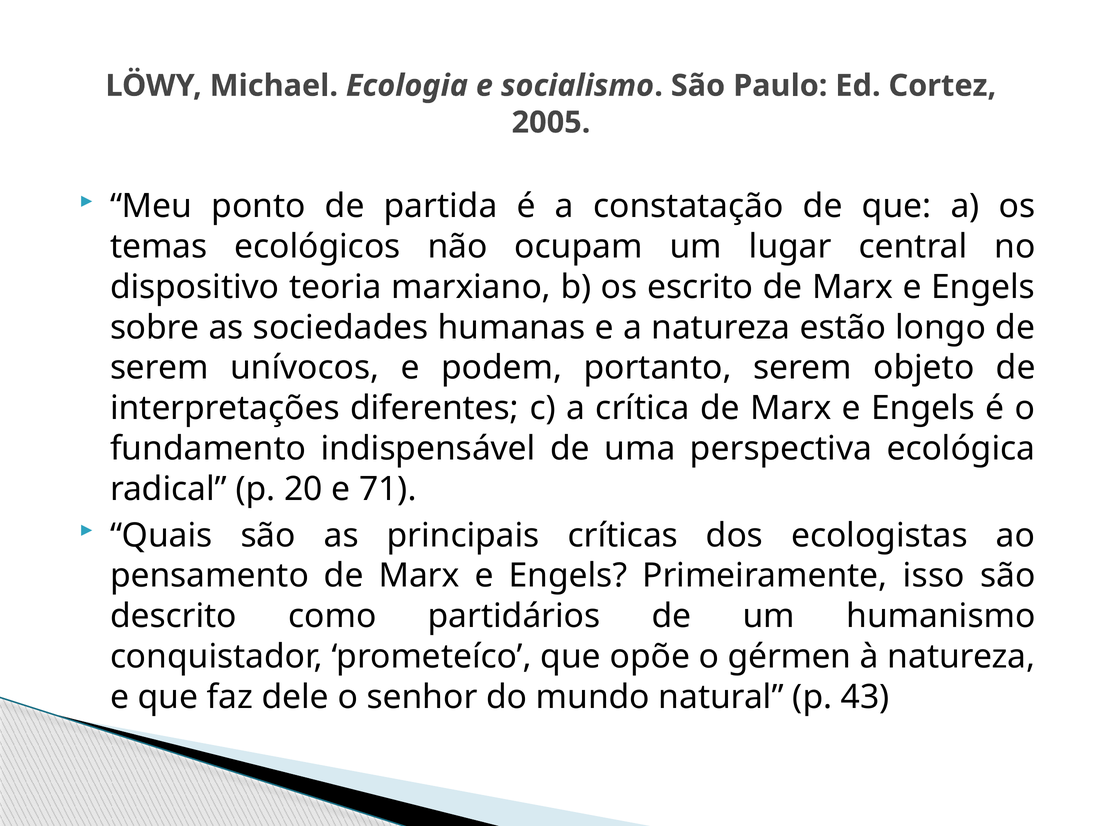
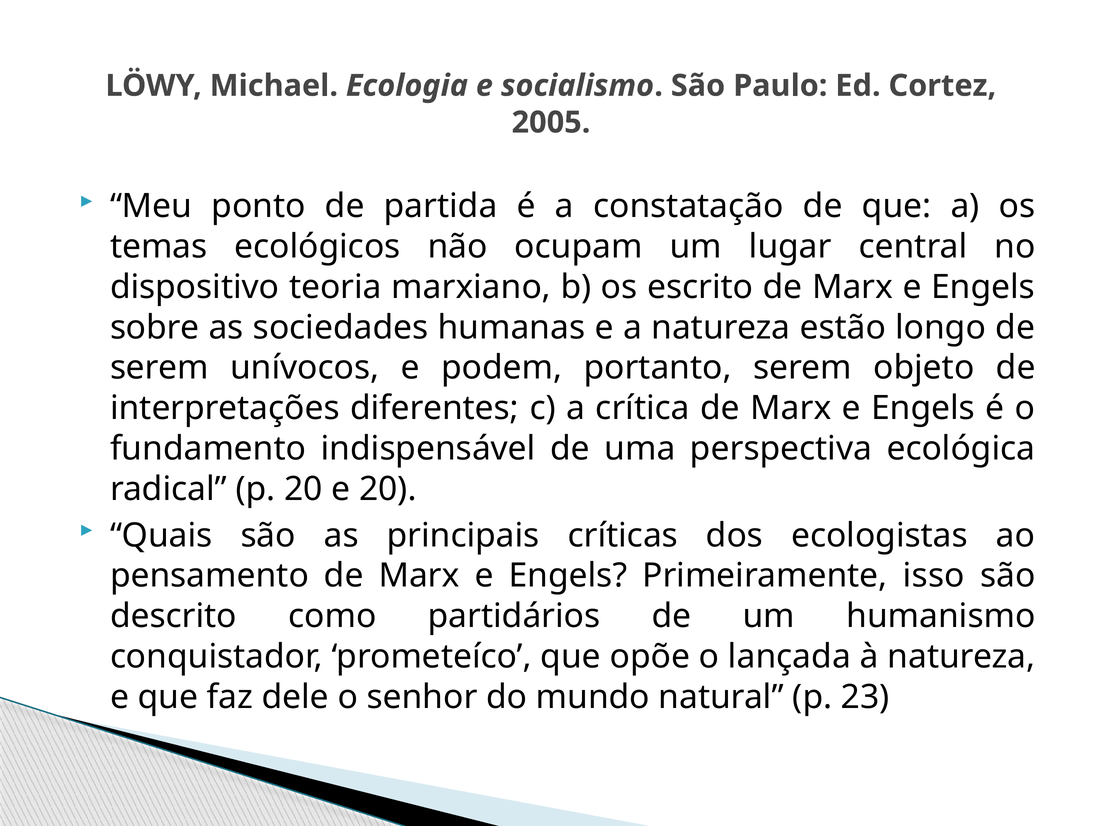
e 71: 71 -> 20 (388, 489)
gérmen: gérmen -> lançada (789, 657)
43: 43 -> 23 (865, 697)
